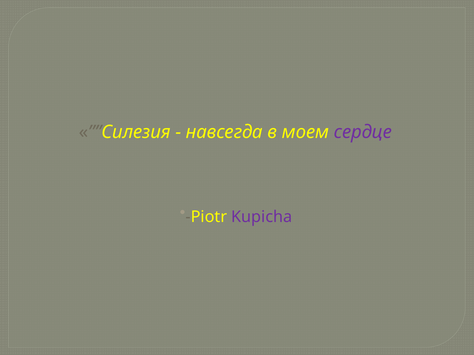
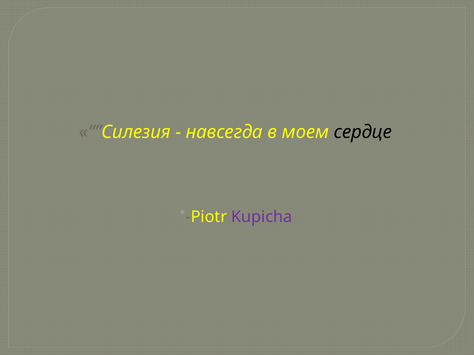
сердце colour: purple -> black (363, 132)
